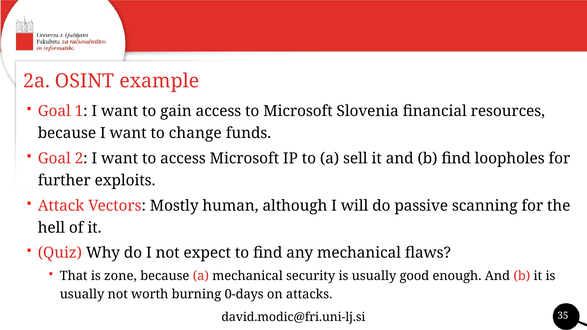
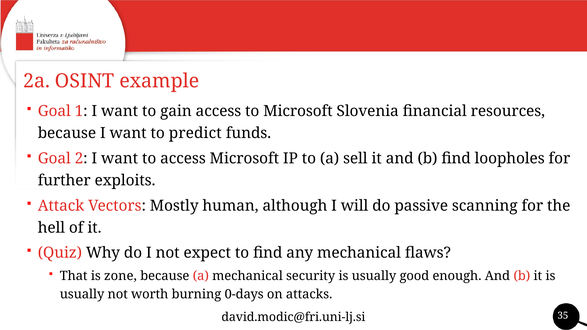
change: change -> predict (195, 133)
